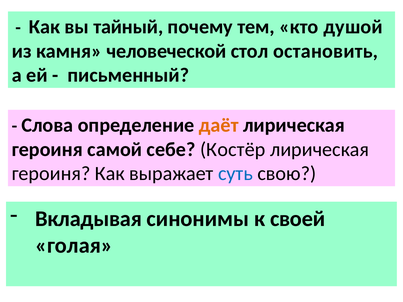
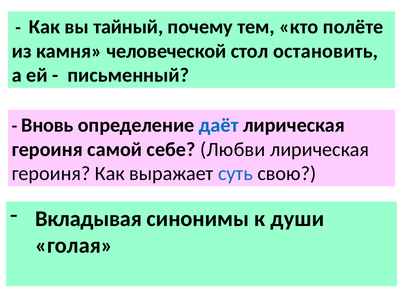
душой: душой -> полёте (353, 27)
Слова: Слова -> Вновь (47, 125)
даёт colour: orange -> blue (219, 125)
Костёр: Костёр -> Любви (233, 150)
своей: своей -> души (297, 219)
